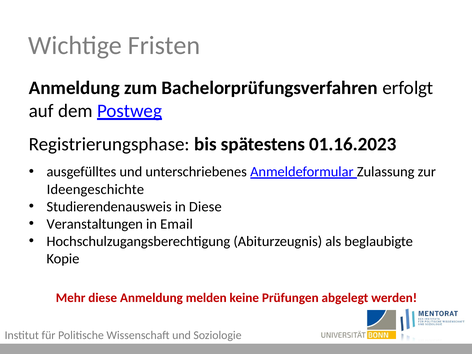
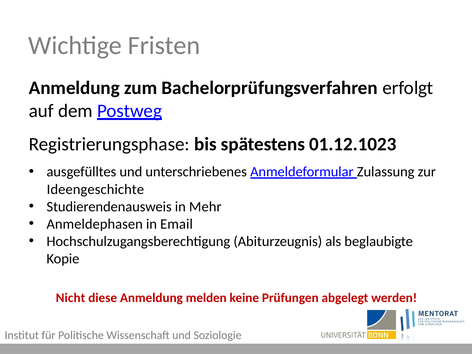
01.16.2023: 01.16.2023 -> 01.12.1023 (353, 144)
in Diese: Diese -> Mehr (205, 207)
Veranstaltungen: Veranstaltungen -> Anmeldephasen (95, 224)
Mehr: Mehr -> Nicht (71, 298)
